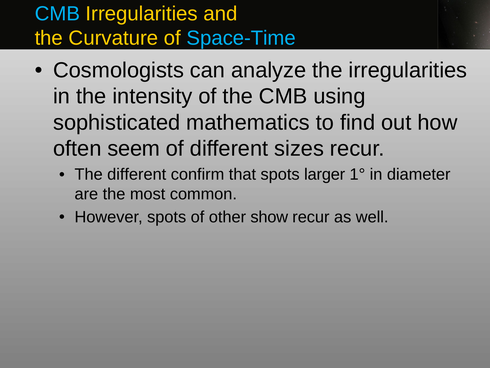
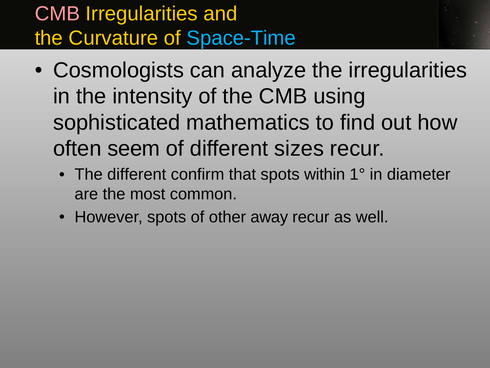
CMB colour: light blue -> pink (57, 14)
larger: larger -> within (325, 174)
show: show -> away (269, 217)
